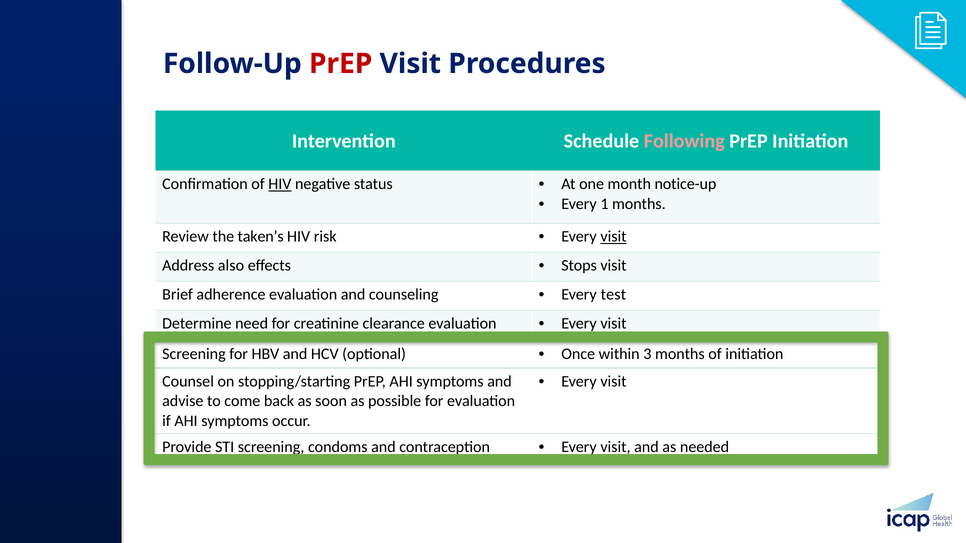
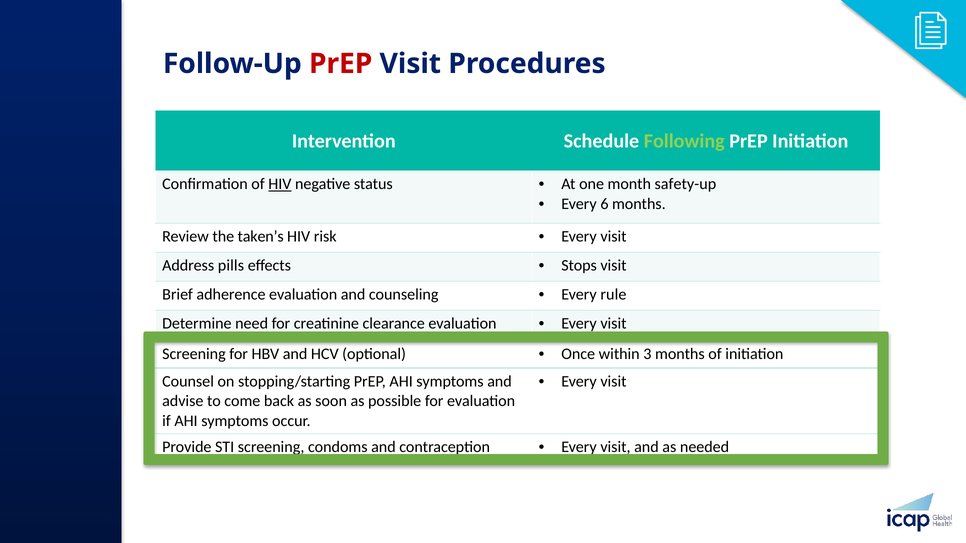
Following colour: pink -> light green (684, 141)
notice-up: notice-up -> safety-up (685, 184)
1: 1 -> 6 (604, 204)
visit underline: present -> none (614, 237)
also: also -> pills (231, 266)
test: test -> rule (613, 295)
